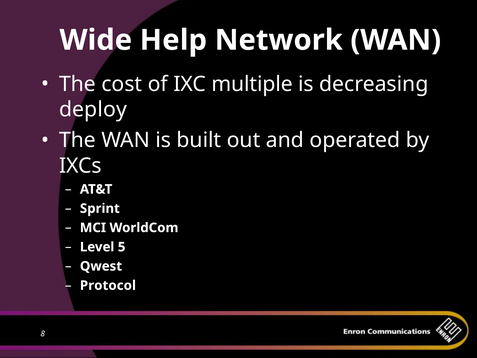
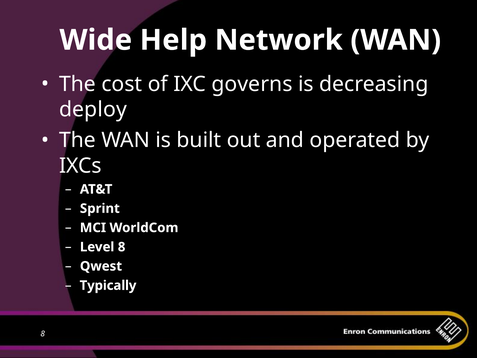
multiple: multiple -> governs (252, 84)
Level 5: 5 -> 8 (122, 247)
Protocol: Protocol -> Typically (108, 285)
